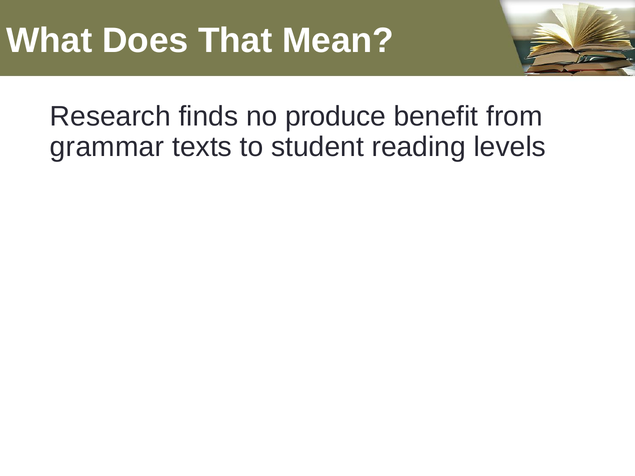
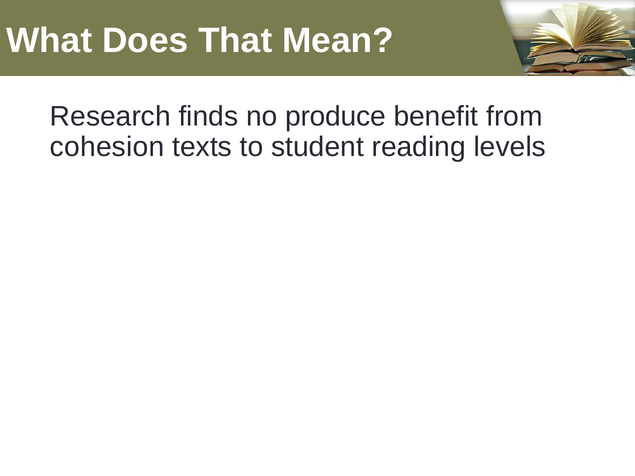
grammar: grammar -> cohesion (107, 147)
